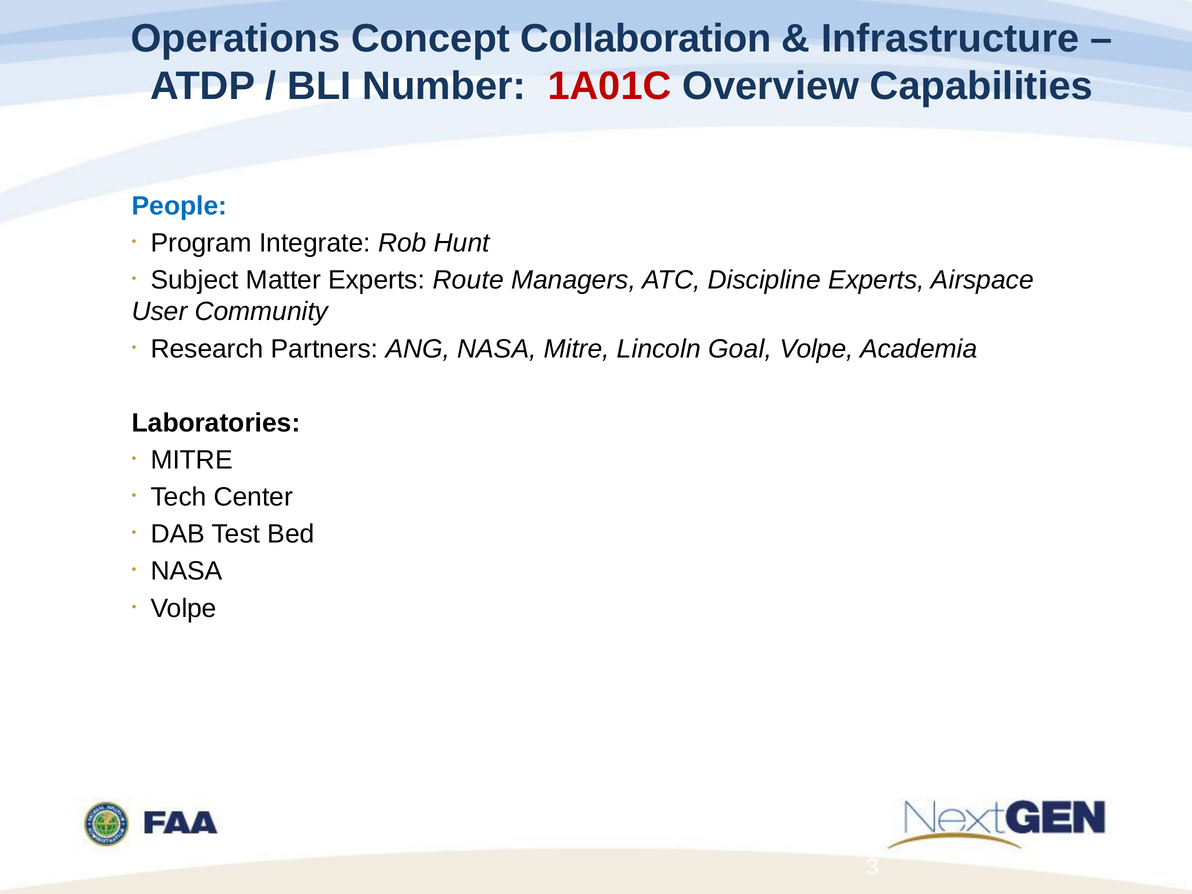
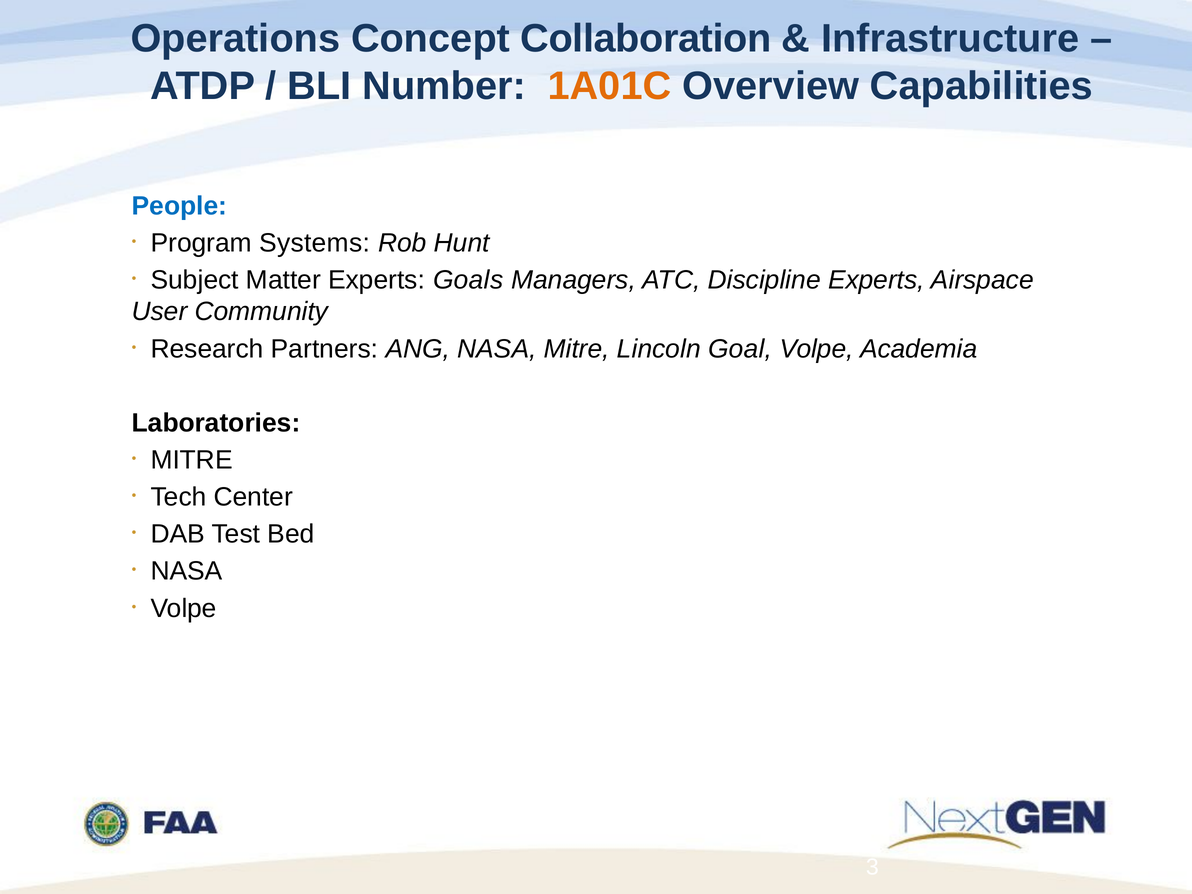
1A01C colour: red -> orange (610, 86)
Integrate: Integrate -> Systems (315, 243)
Route: Route -> Goals (468, 280)
